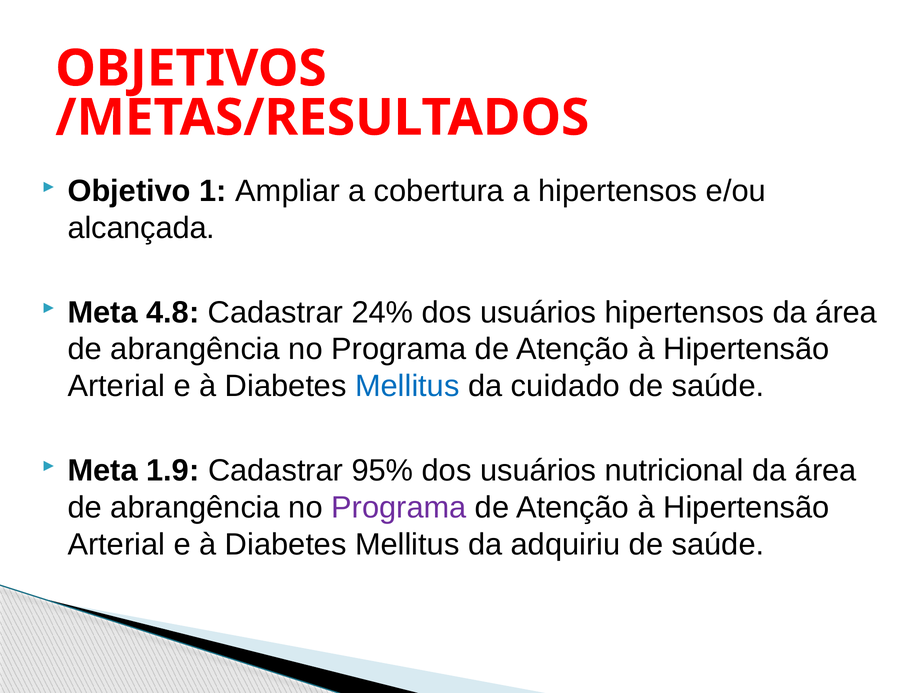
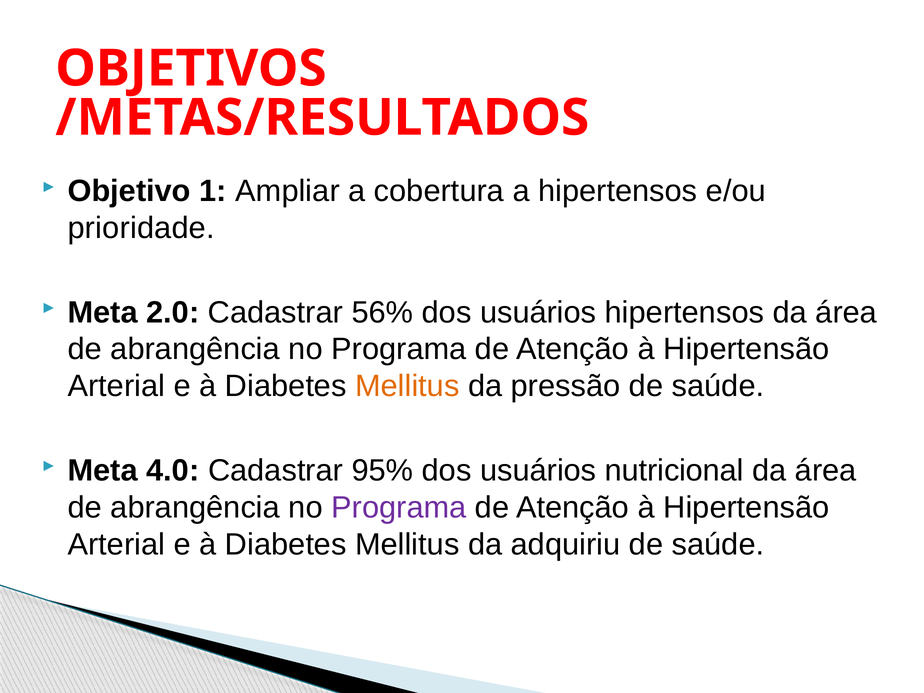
alcançada: alcançada -> prioridade (141, 228)
4.8: 4.8 -> 2.0 (173, 312)
24%: 24% -> 56% (382, 312)
Mellitus colour: blue -> orange (407, 386)
cuidado: cuidado -> pressão (566, 386)
1.9: 1.9 -> 4.0 (173, 470)
